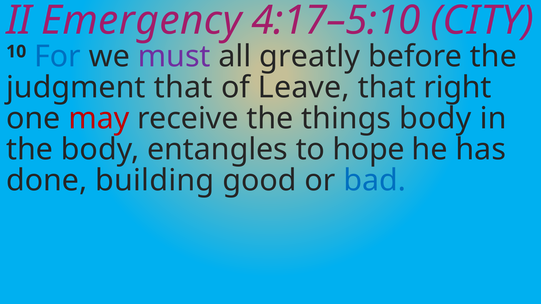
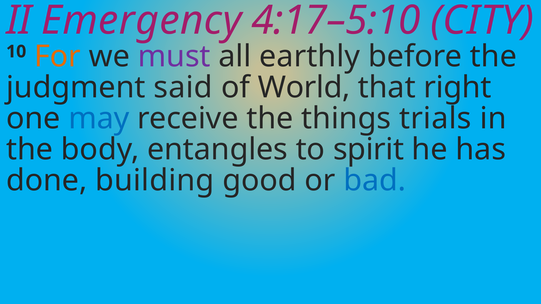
For colour: blue -> orange (58, 57)
greatly: greatly -> earthly (310, 57)
judgment that: that -> said (183, 88)
Leave: Leave -> World (304, 88)
may colour: red -> blue (99, 119)
things body: body -> trials (435, 119)
hope: hope -> spirit (369, 150)
